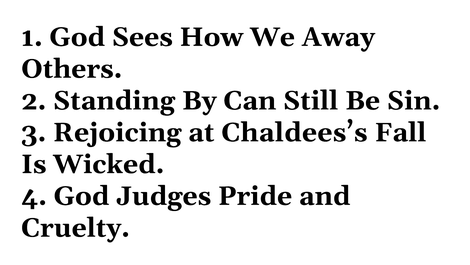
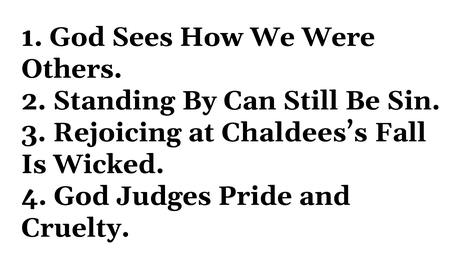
Away: Away -> Were (338, 37)
